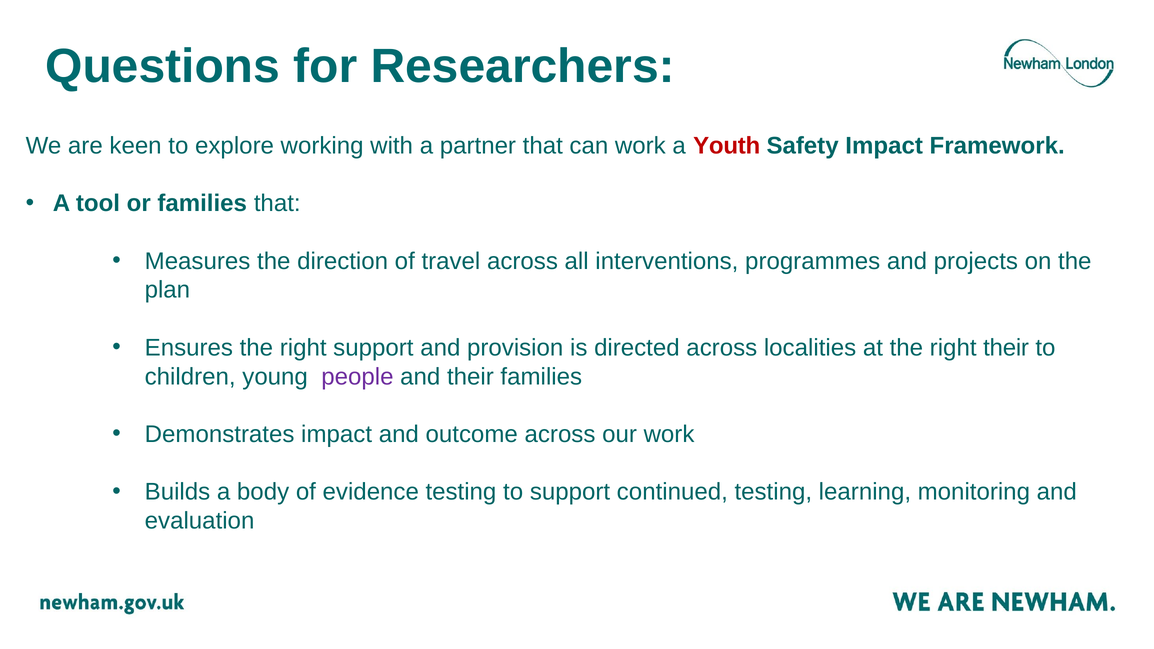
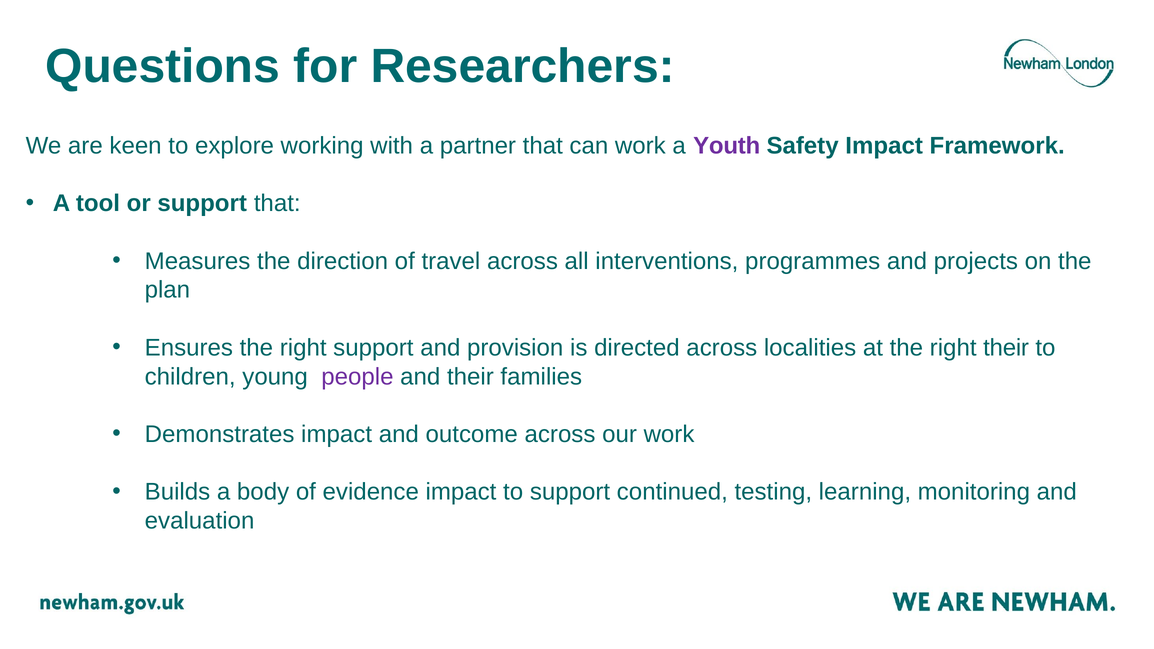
Youth colour: red -> purple (727, 146)
or families: families -> support (202, 204)
evidence testing: testing -> impact (461, 492)
